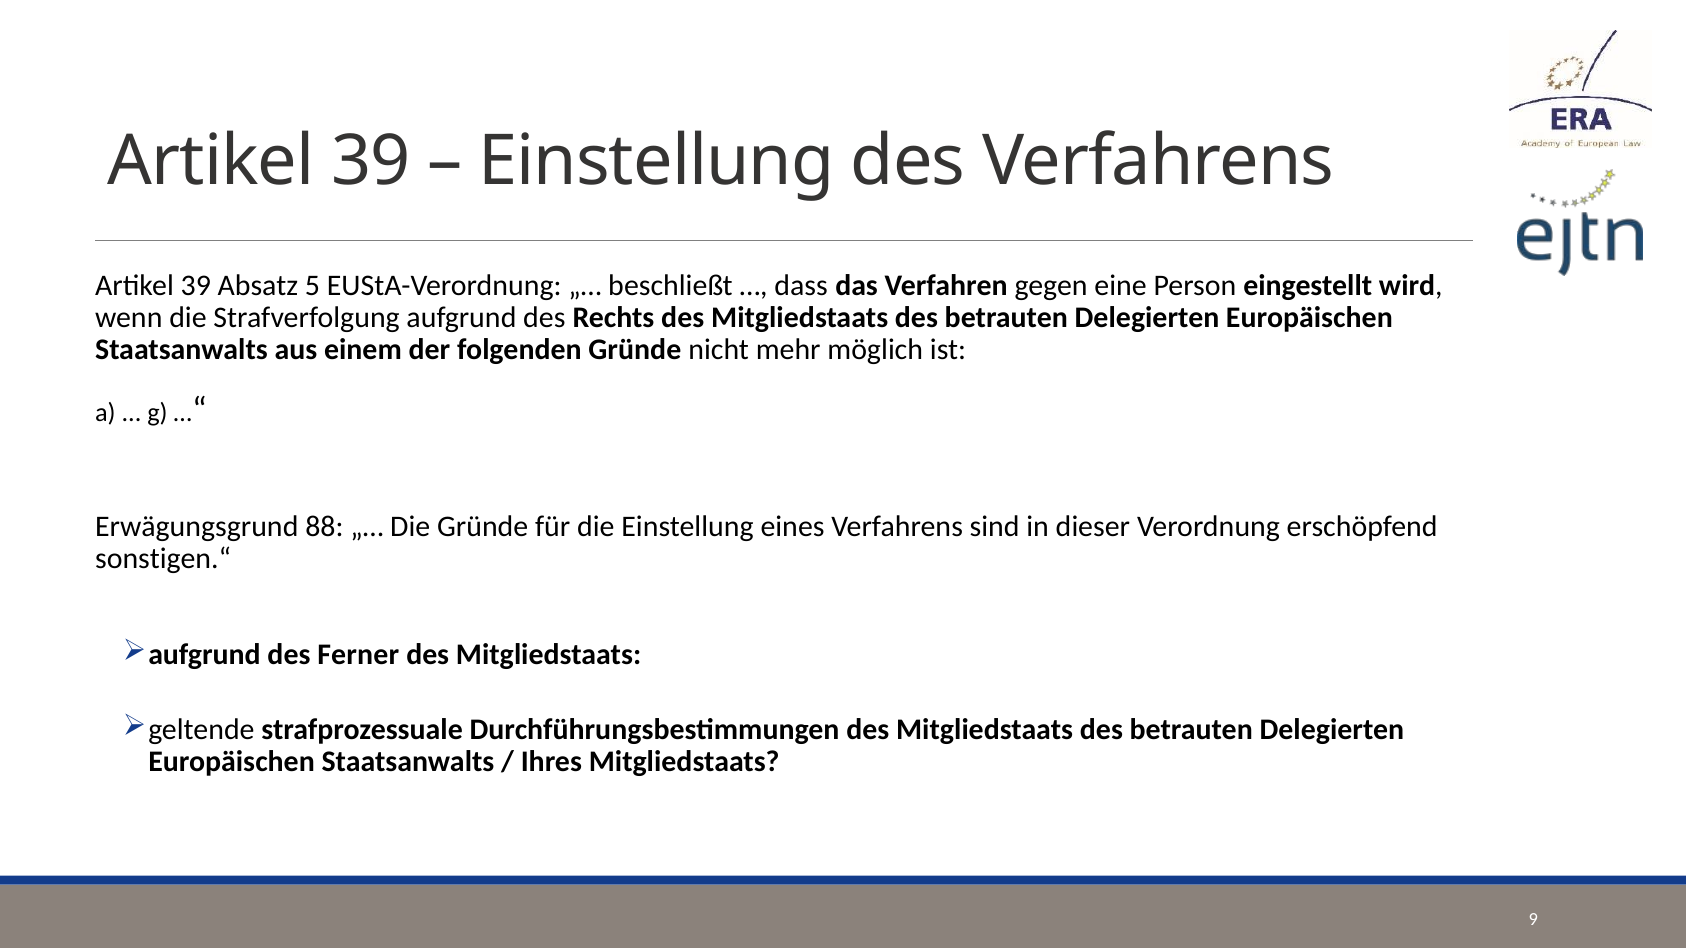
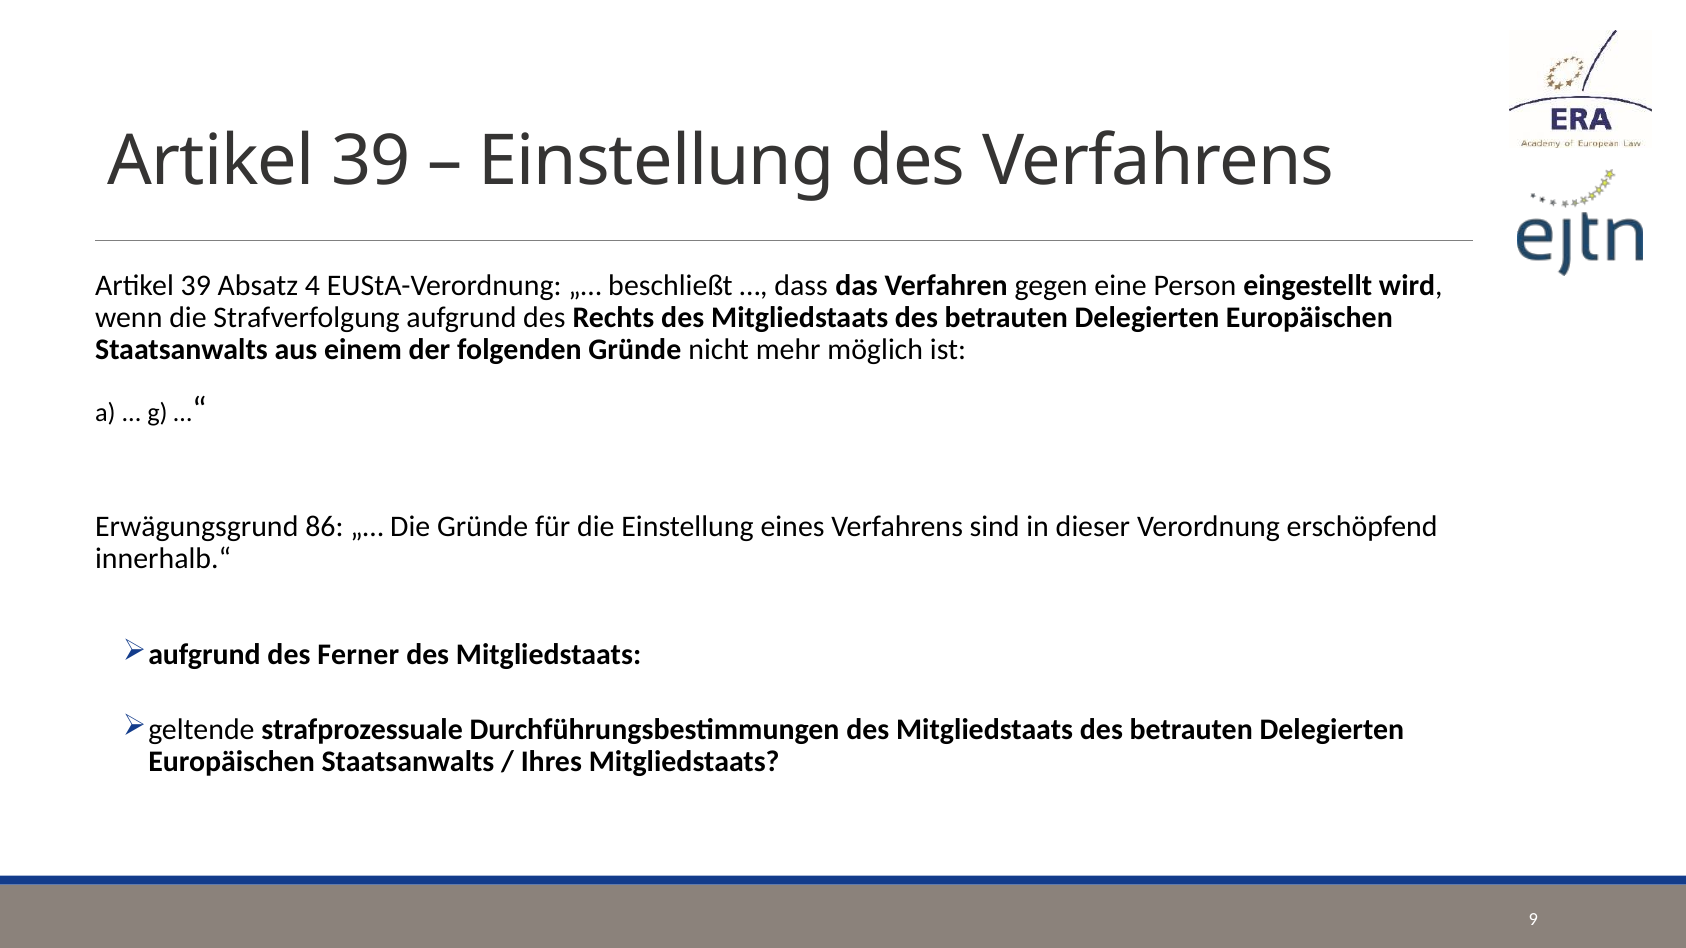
5: 5 -> 4 (312, 286)
88: 88 -> 86 (324, 526)
sonstigen.“: sonstigen.“ -> innerhalb.“ (163, 559)
